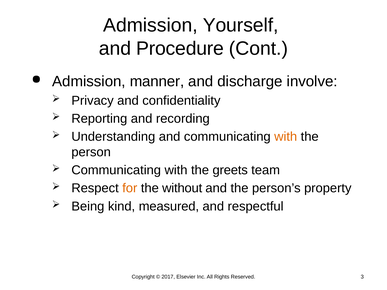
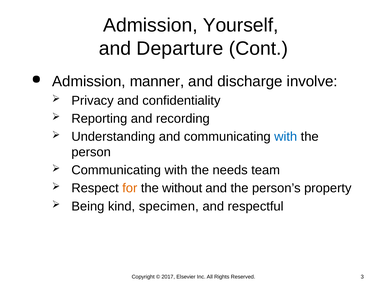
Procedure: Procedure -> Departure (180, 48)
with colour: orange -> blue (286, 137)
greets: greets -> needs (230, 170)
measured: measured -> specimen (169, 206)
